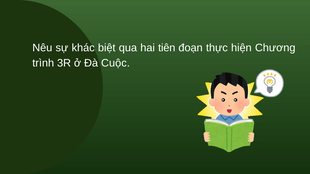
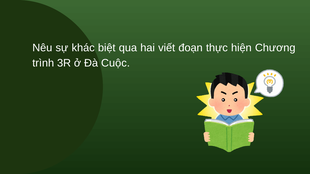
tiên: tiên -> viết (167, 48)
